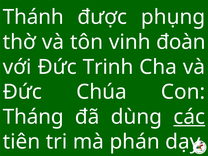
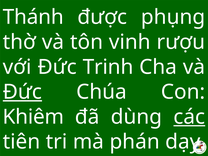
đoàn: đoàn -> rượu (181, 42)
Đức underline: none -> present (22, 92)
Tháng: Tháng -> Khiêm (33, 117)
